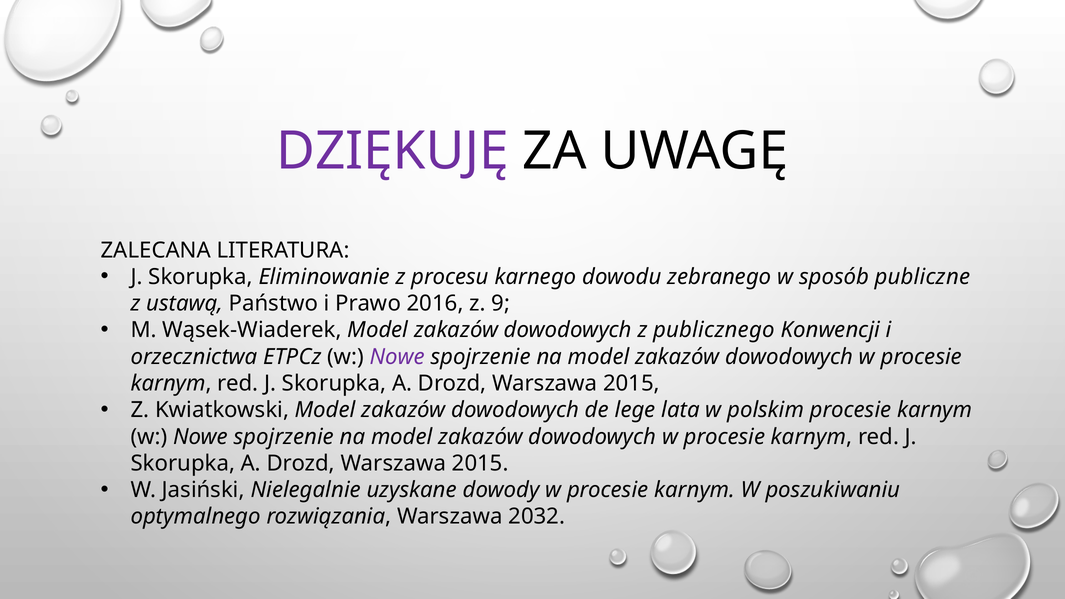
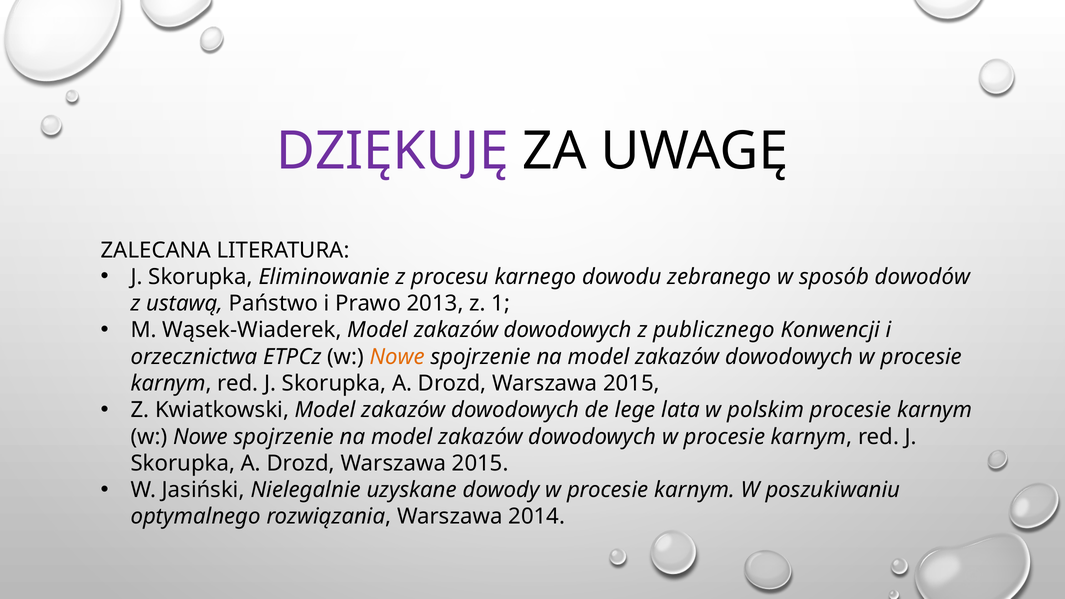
publiczne: publiczne -> dowodów (923, 277)
2016: 2016 -> 2013 (435, 304)
9: 9 -> 1 (501, 304)
Nowe colour: purple -> orange (397, 357)
2032: 2032 -> 2014 (537, 517)
